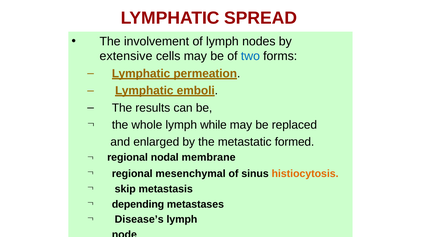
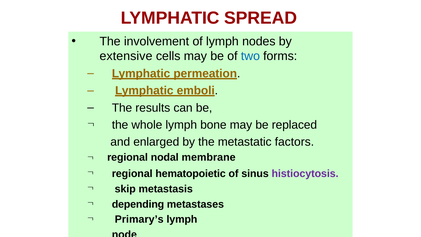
while: while -> bone (213, 125)
formed: formed -> factors (294, 142)
mesenchymal: mesenchymal -> hematopoietic (191, 174)
histiocytosis colour: orange -> purple (305, 174)
Disease’s: Disease’s -> Primary’s (139, 219)
